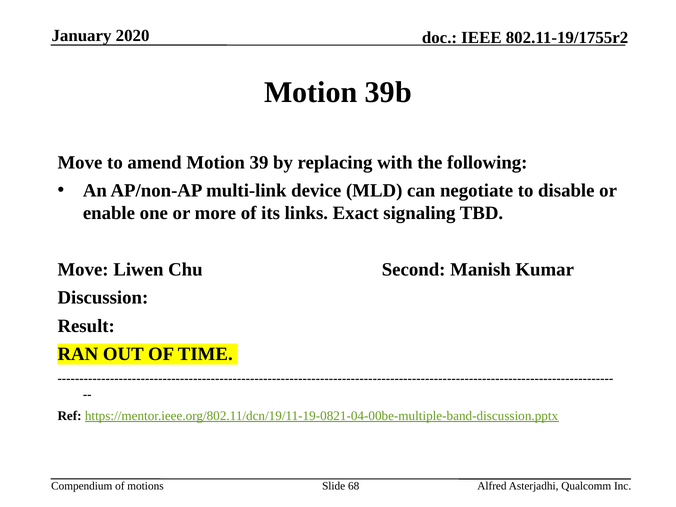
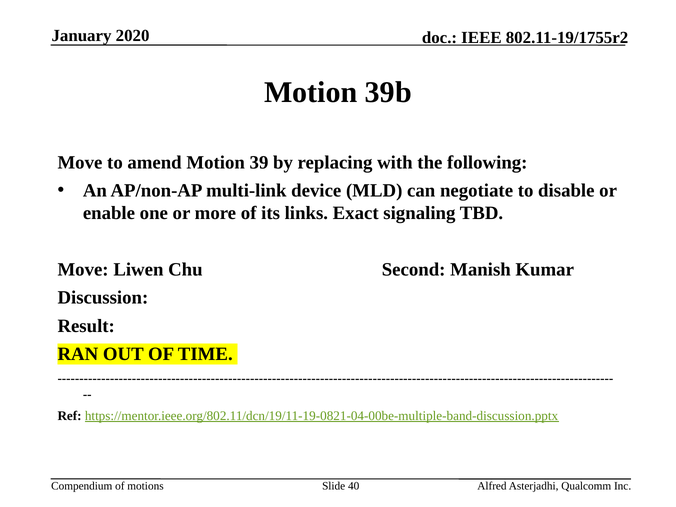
68: 68 -> 40 (354, 486)
